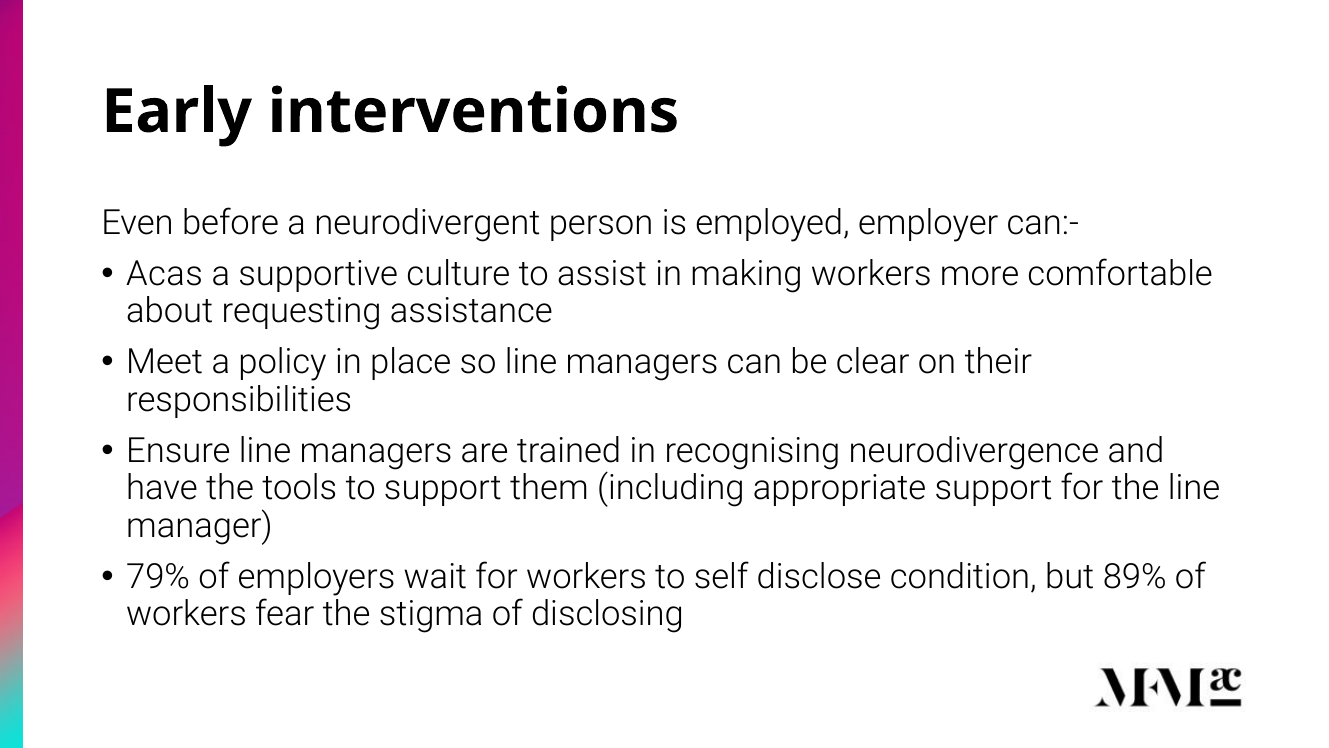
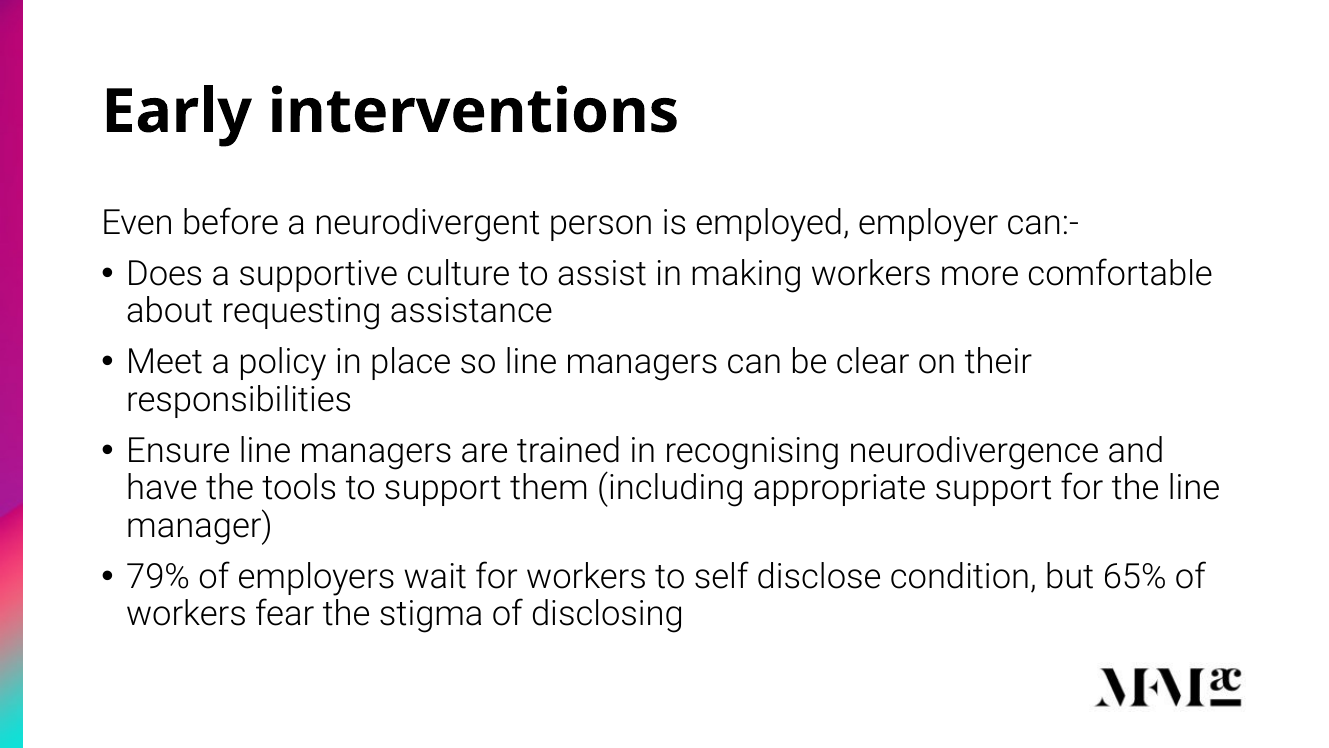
Acas: Acas -> Does (165, 274)
89%: 89% -> 65% (1135, 577)
